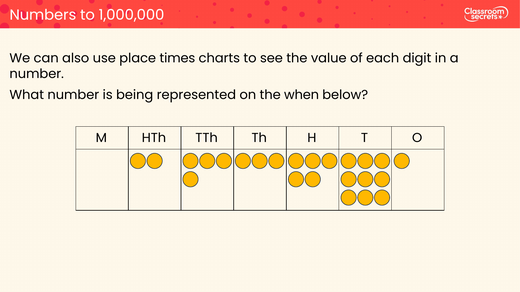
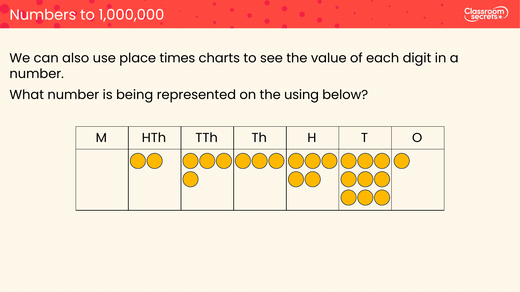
when: when -> using (302, 95)
